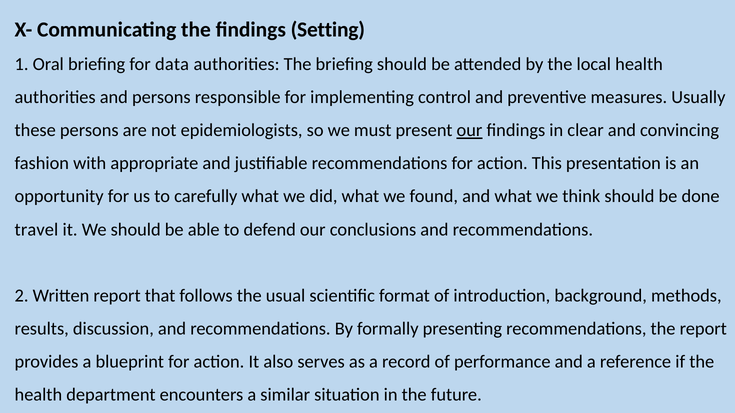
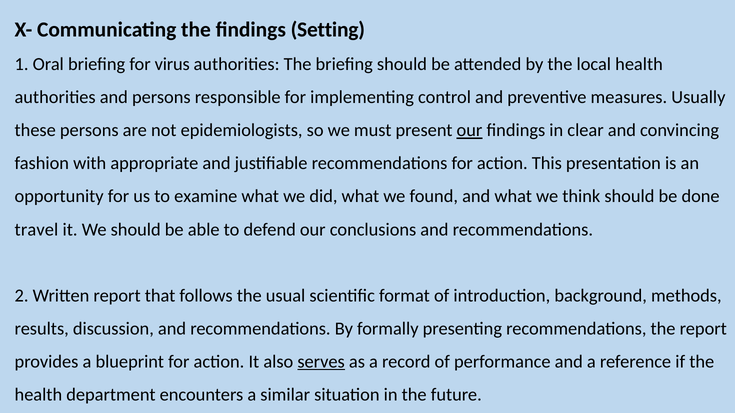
data: data -> virus (172, 64)
carefully: carefully -> examine (206, 197)
serves underline: none -> present (321, 362)
